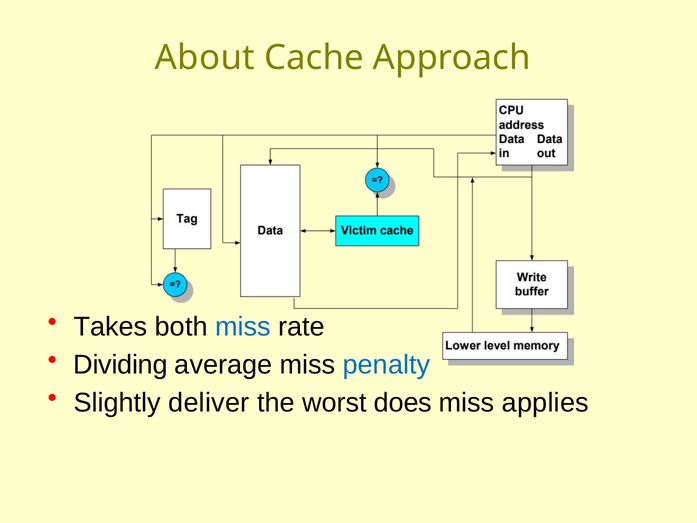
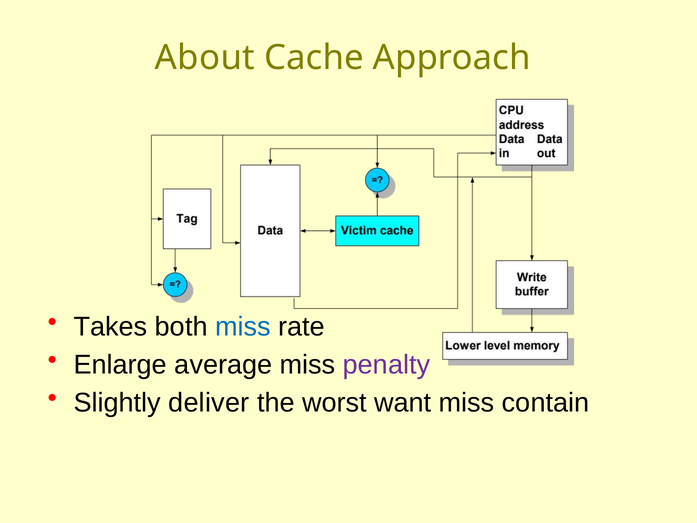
Dividing: Dividing -> Enlarge (120, 365)
penalty colour: blue -> purple (386, 365)
does: does -> want (403, 403)
applies: applies -> contain (546, 403)
